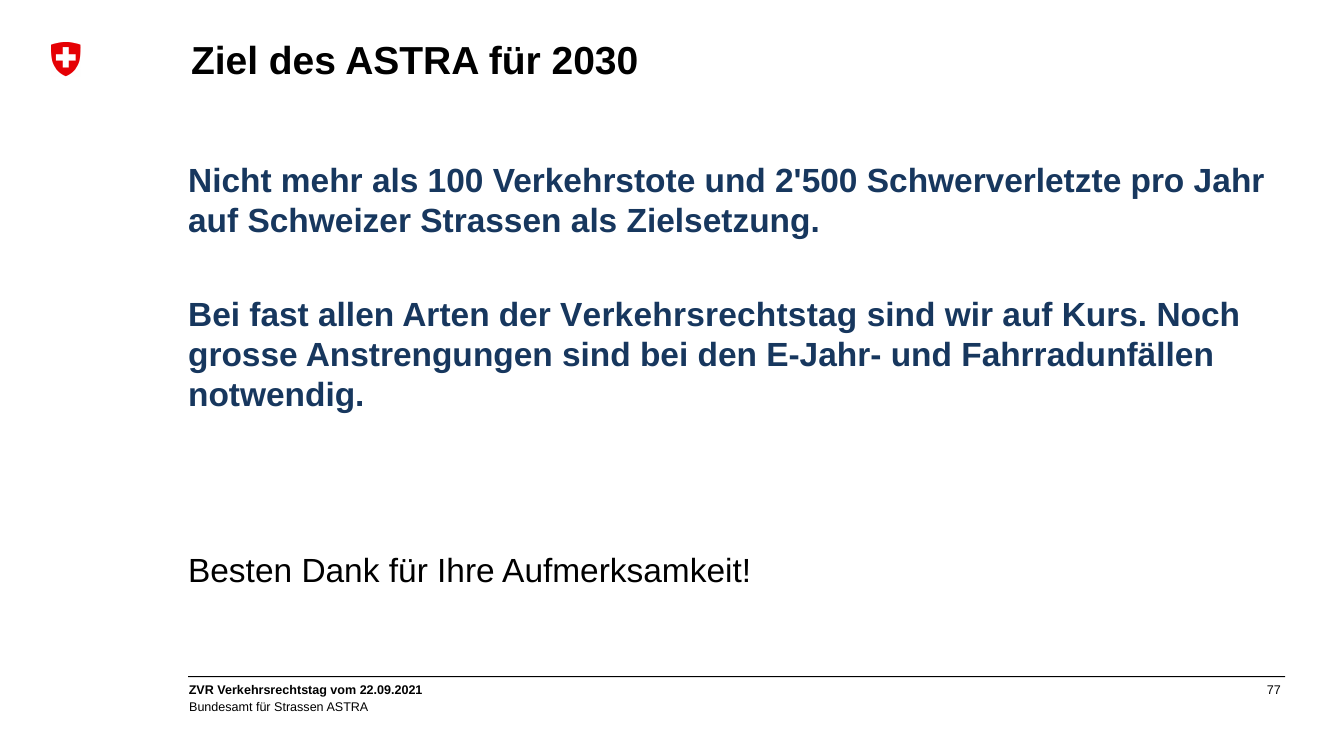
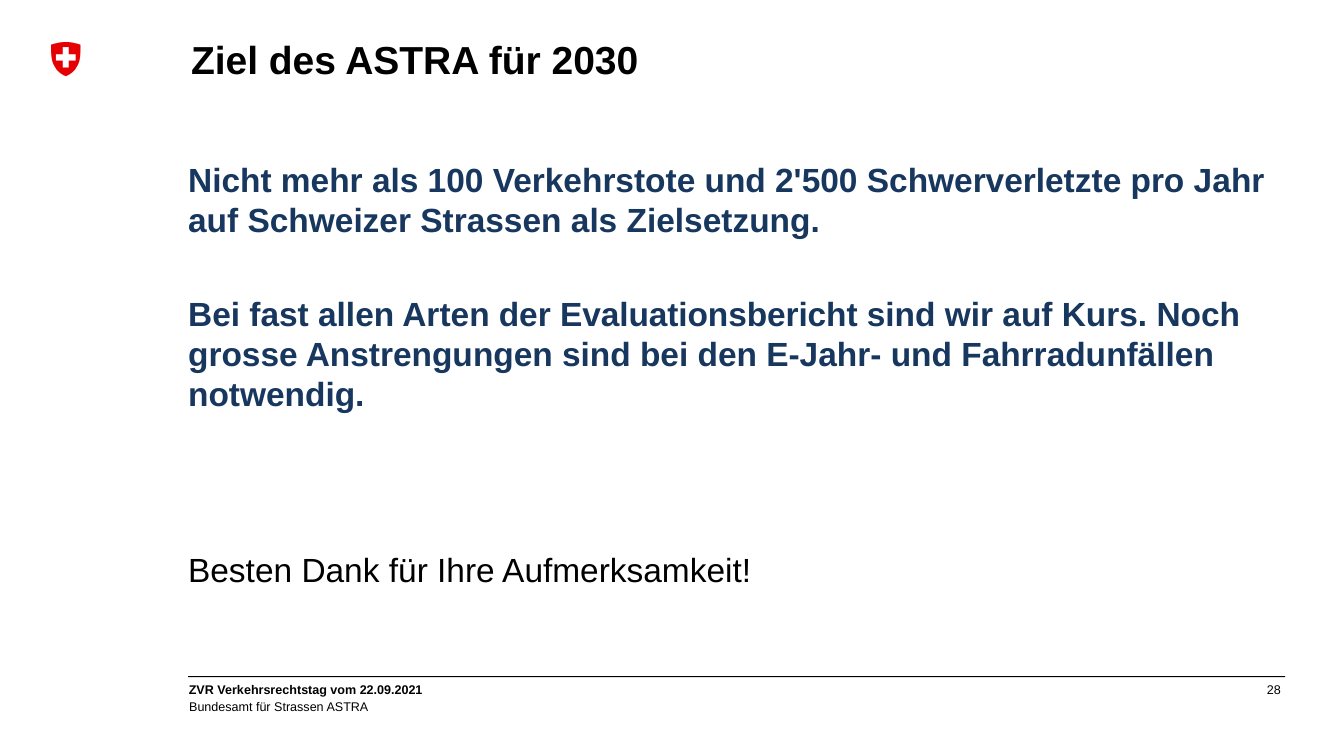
der Verkehrsrechtstag: Verkehrsrechtstag -> Evaluationsbericht (709, 315)
77: 77 -> 28 (1274, 690)
